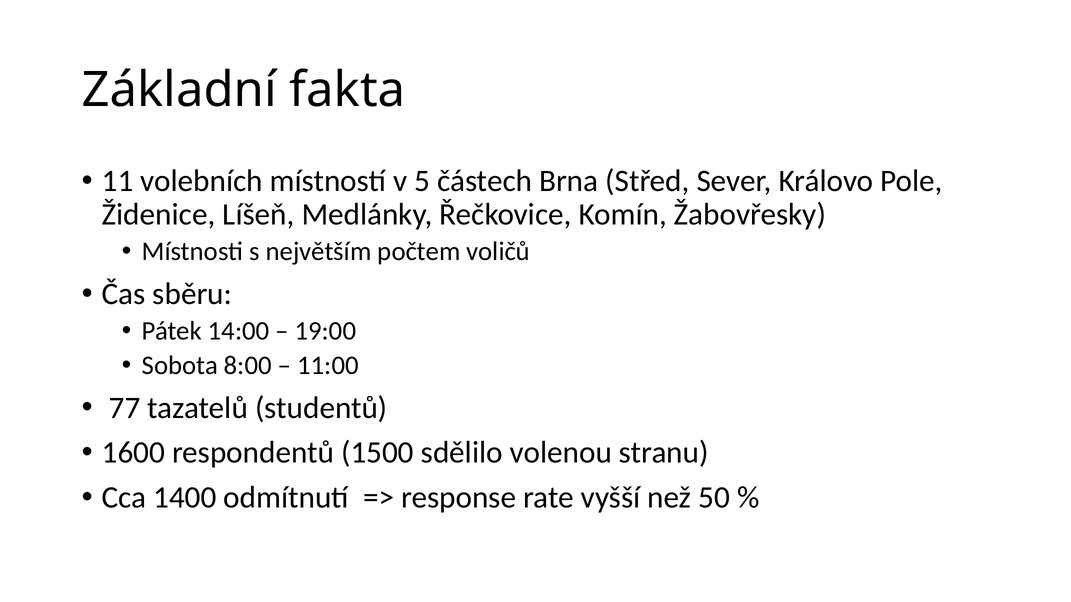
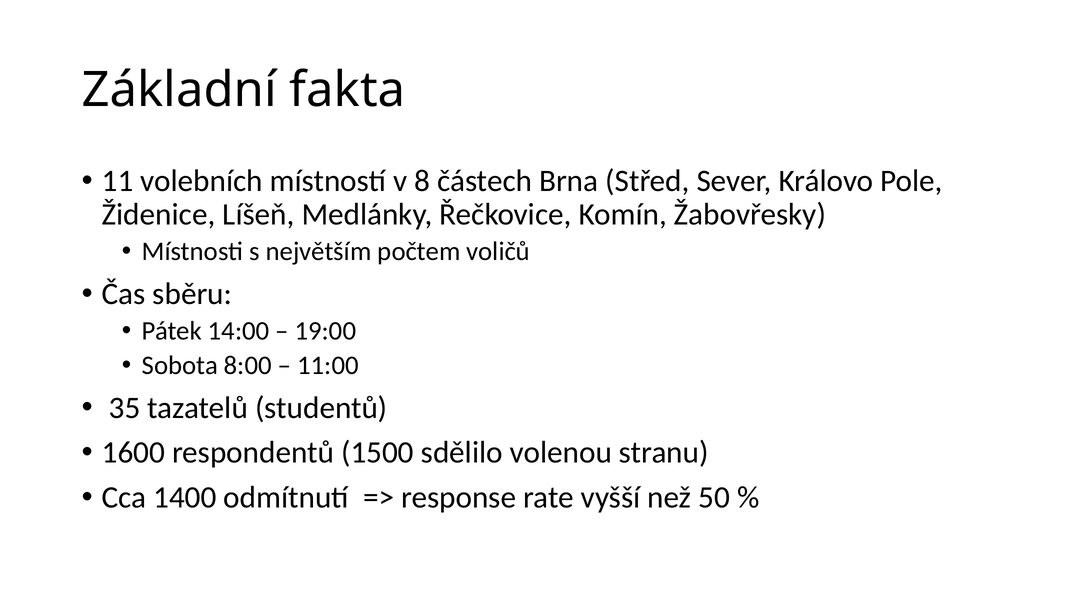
5: 5 -> 8 (422, 181)
77: 77 -> 35 (125, 408)
